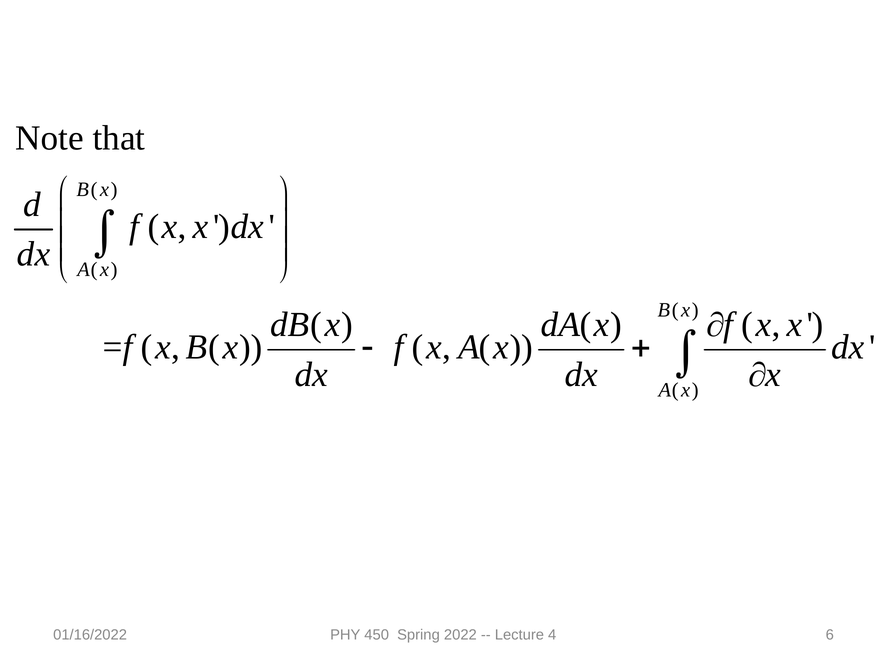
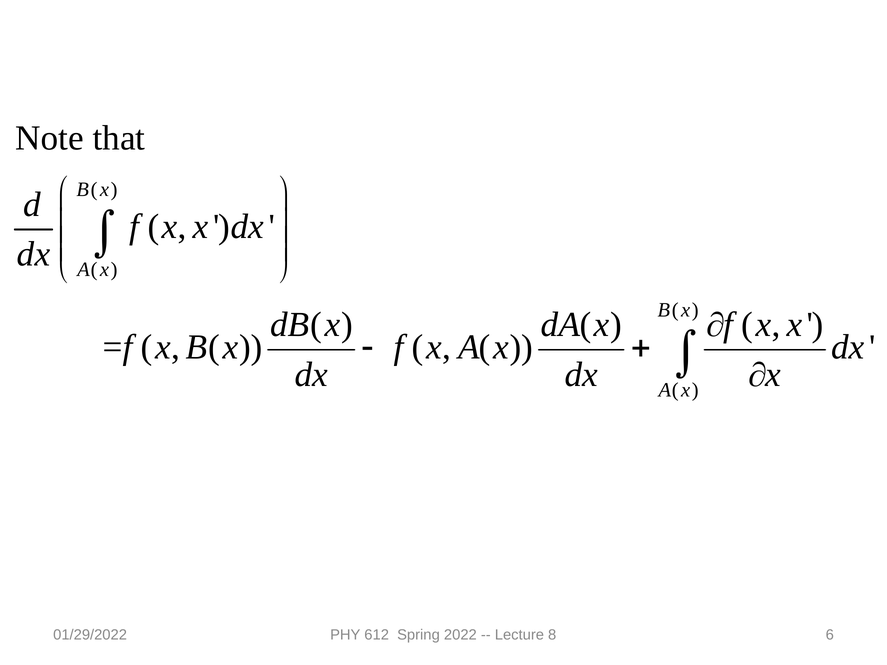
01/16/2022: 01/16/2022 -> 01/29/2022 (90, 635)
450: 450 -> 612 (377, 635)
4: 4 -> 8 (552, 635)
